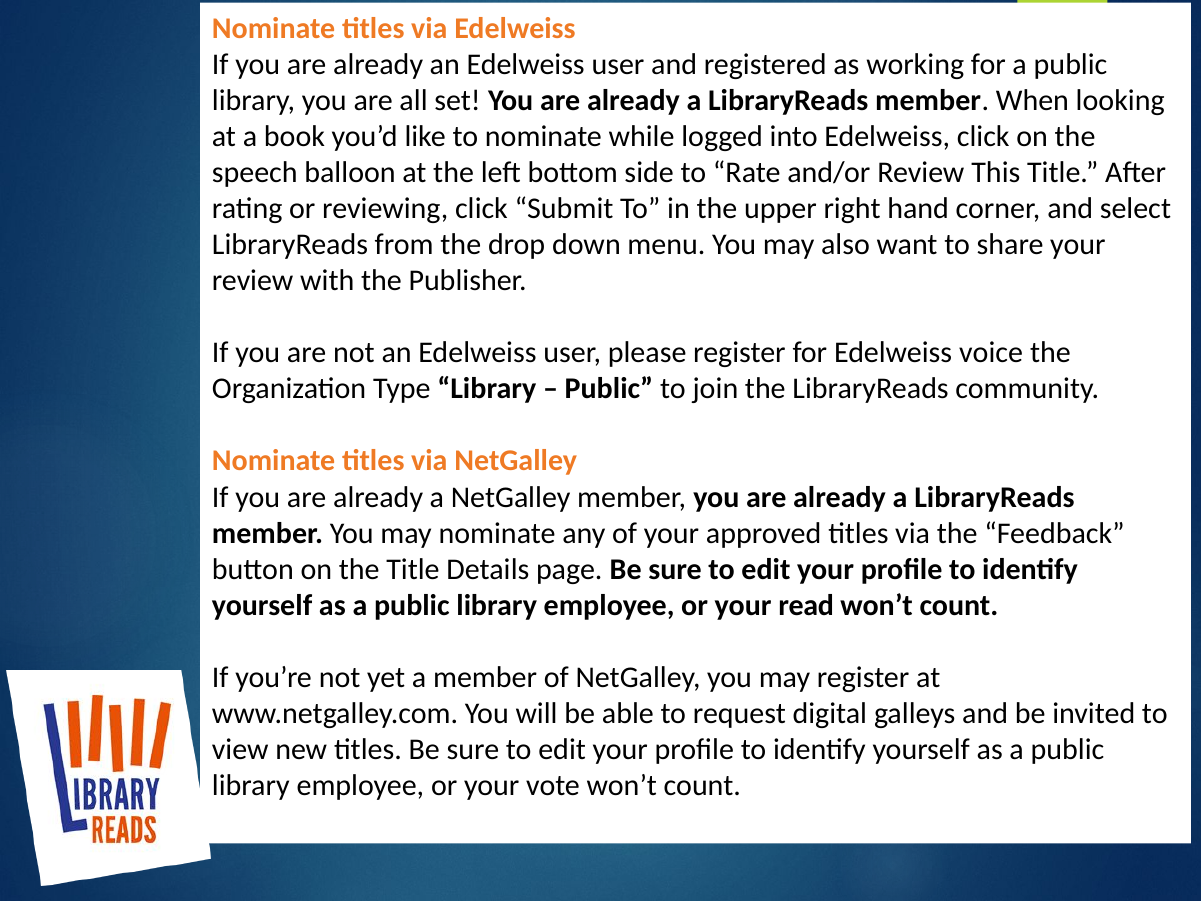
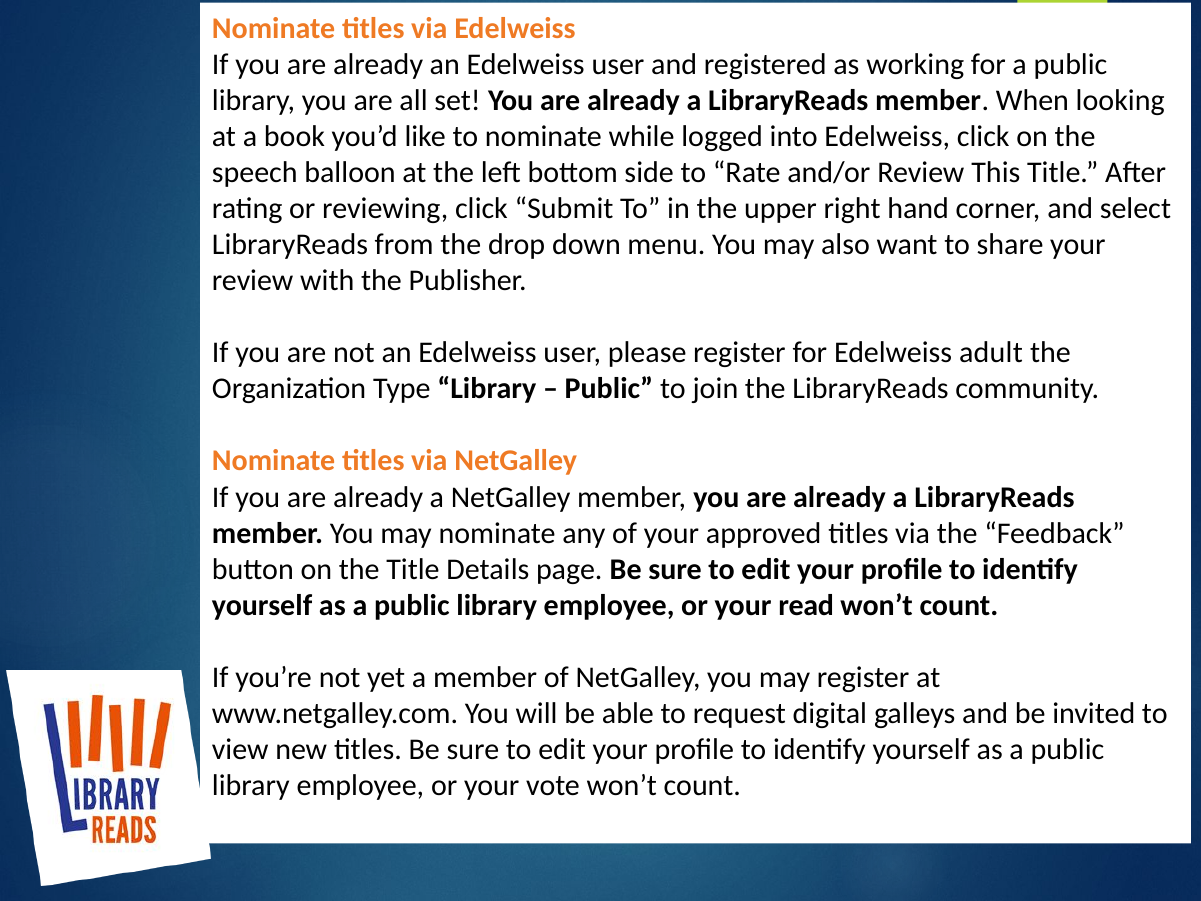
voice: voice -> adult (991, 353)
